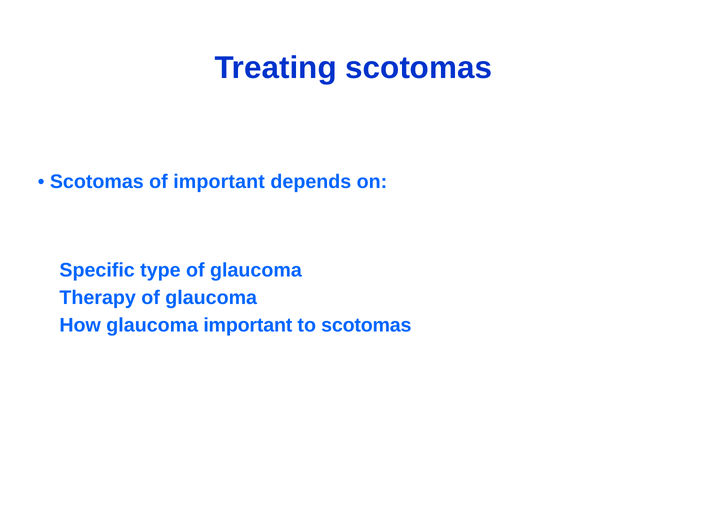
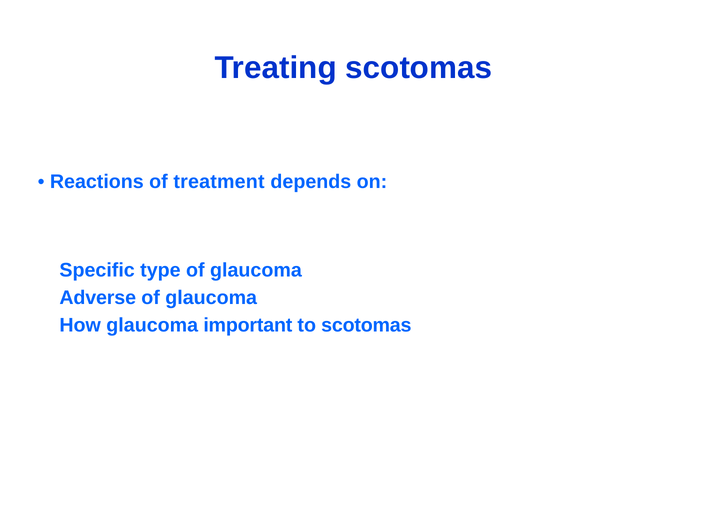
Scotomas: Scotomas -> Reactions (97, 182)
of important: important -> treatment (219, 182)
Therapy: Therapy -> Adverse (98, 297)
